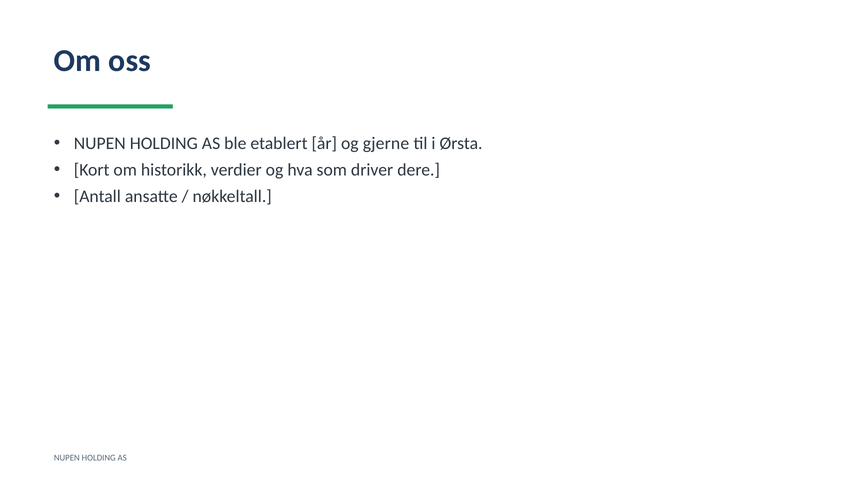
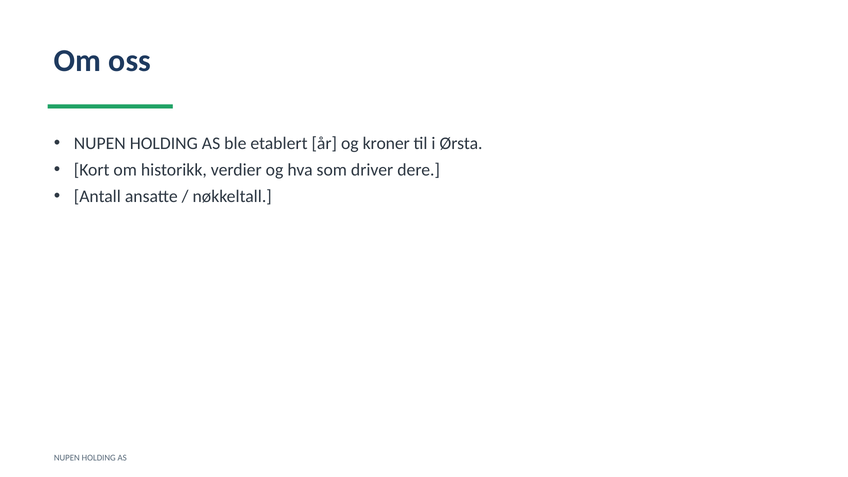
gjerne: gjerne -> kroner (386, 144)
